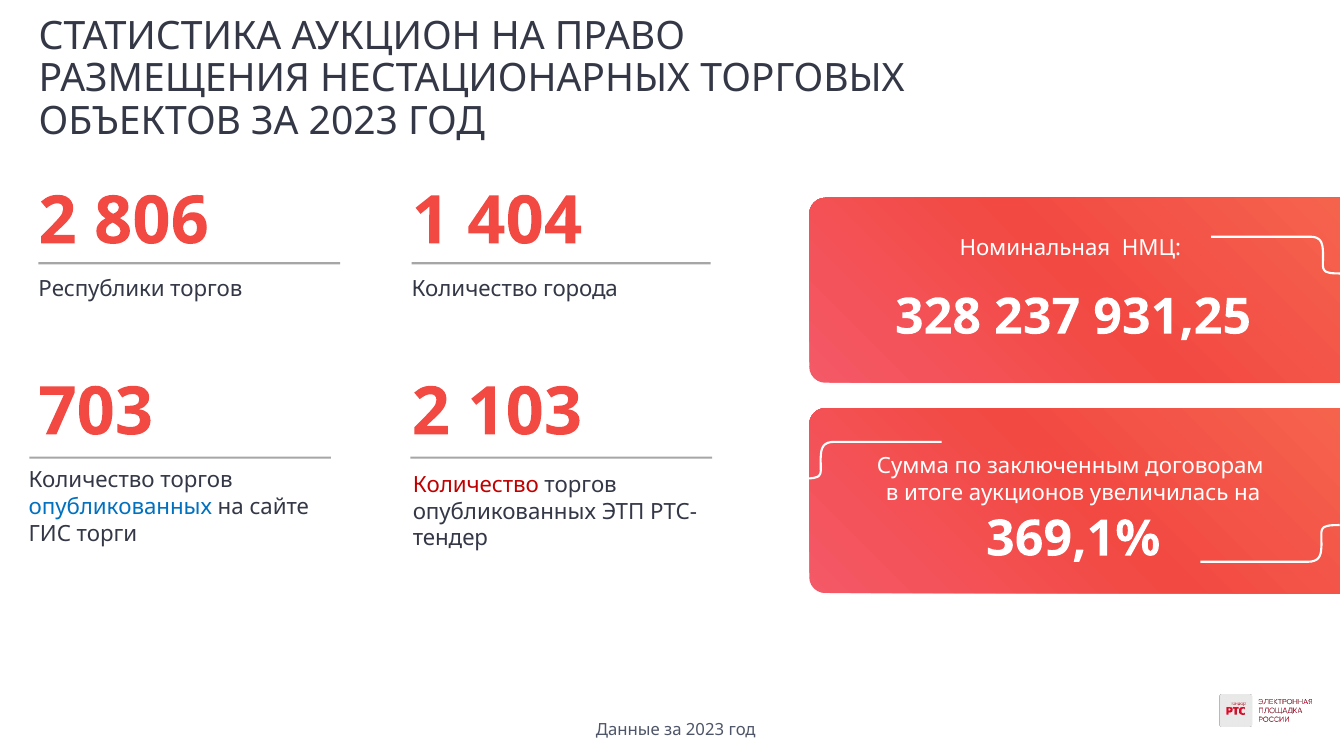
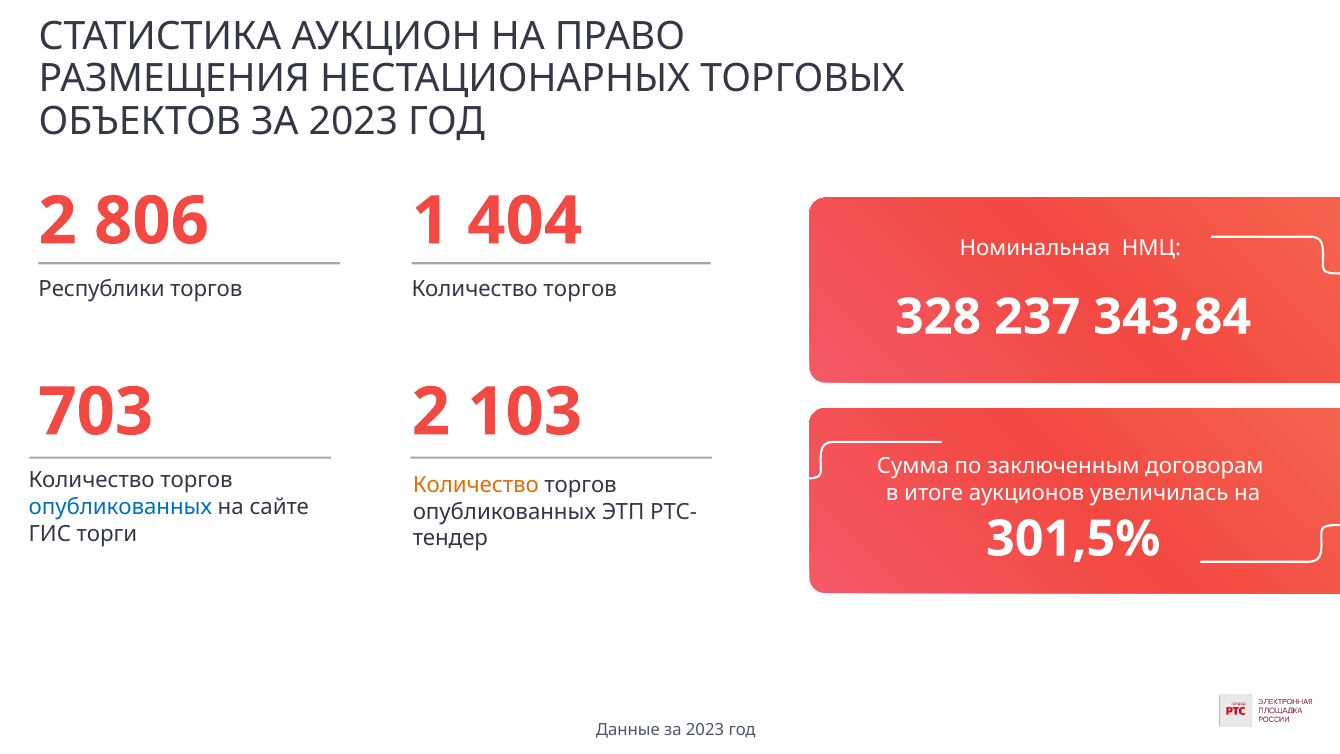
города: города -> торгов (580, 289)
931,25: 931,25 -> 343,84 (1172, 317)
Количество colour: red -> orange (476, 485)
369,1%: 369,1% -> 301,5% (1073, 539)
